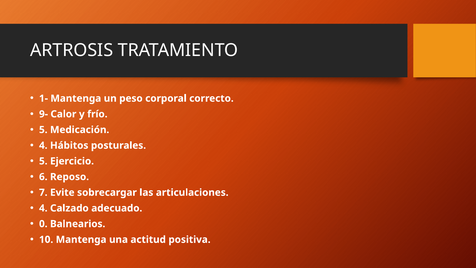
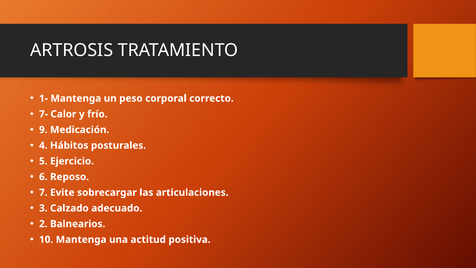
9-: 9- -> 7- (43, 114)
5: 5 -> 9 (43, 130)
4: 4 -> 3 (43, 208)
0: 0 -> 2 (43, 224)
